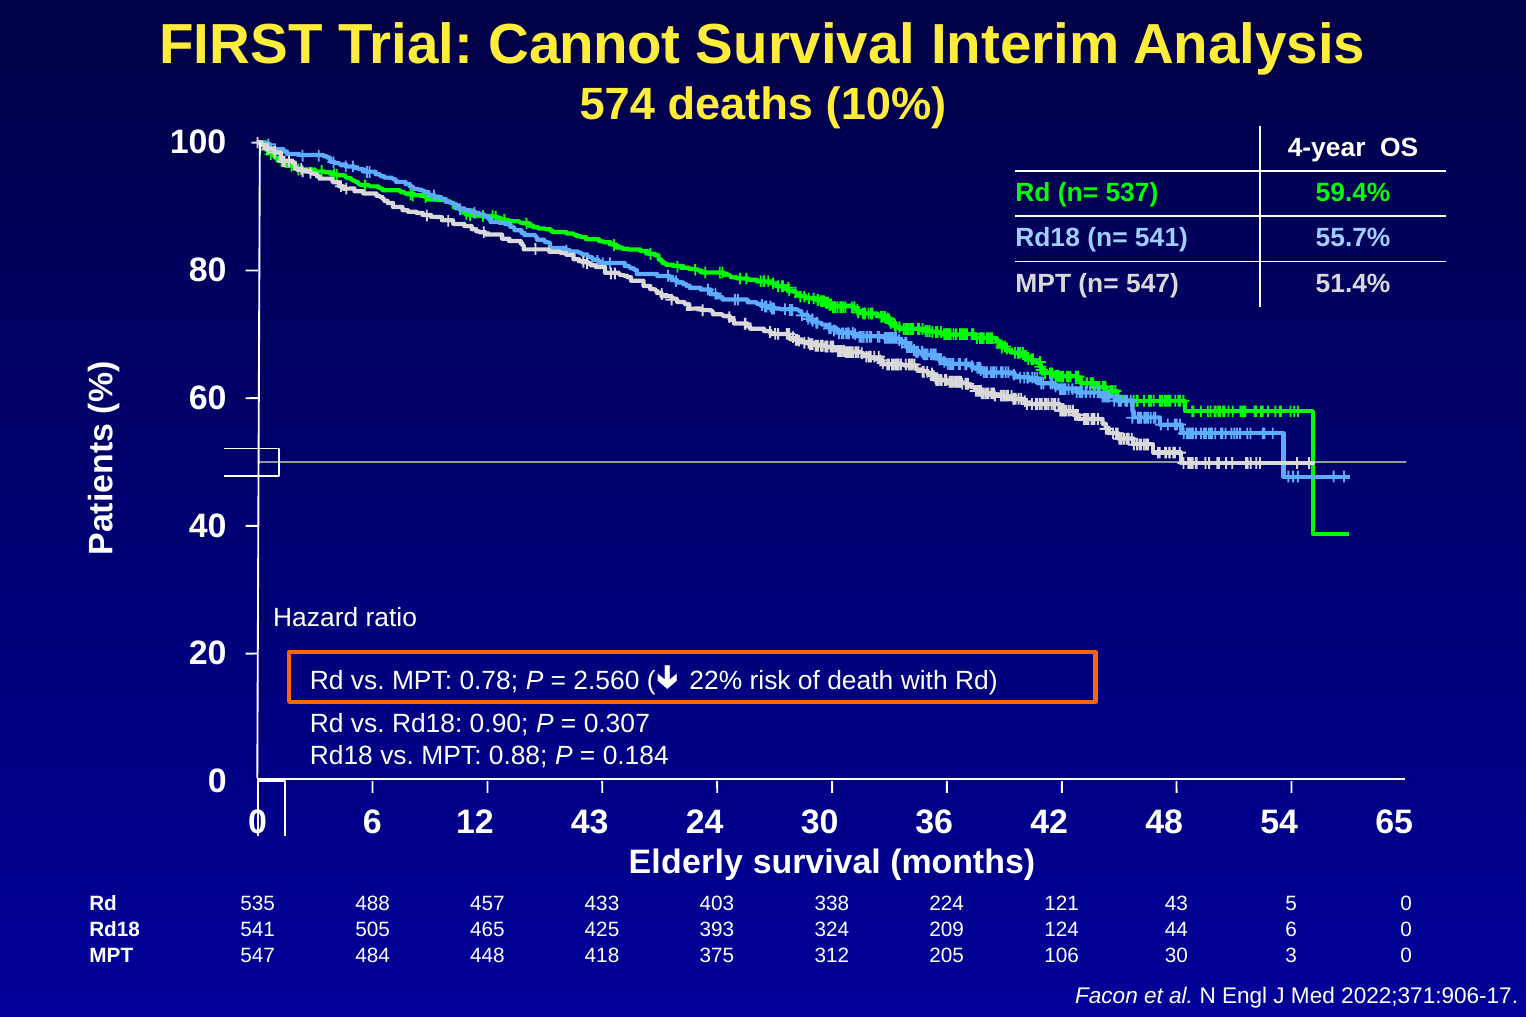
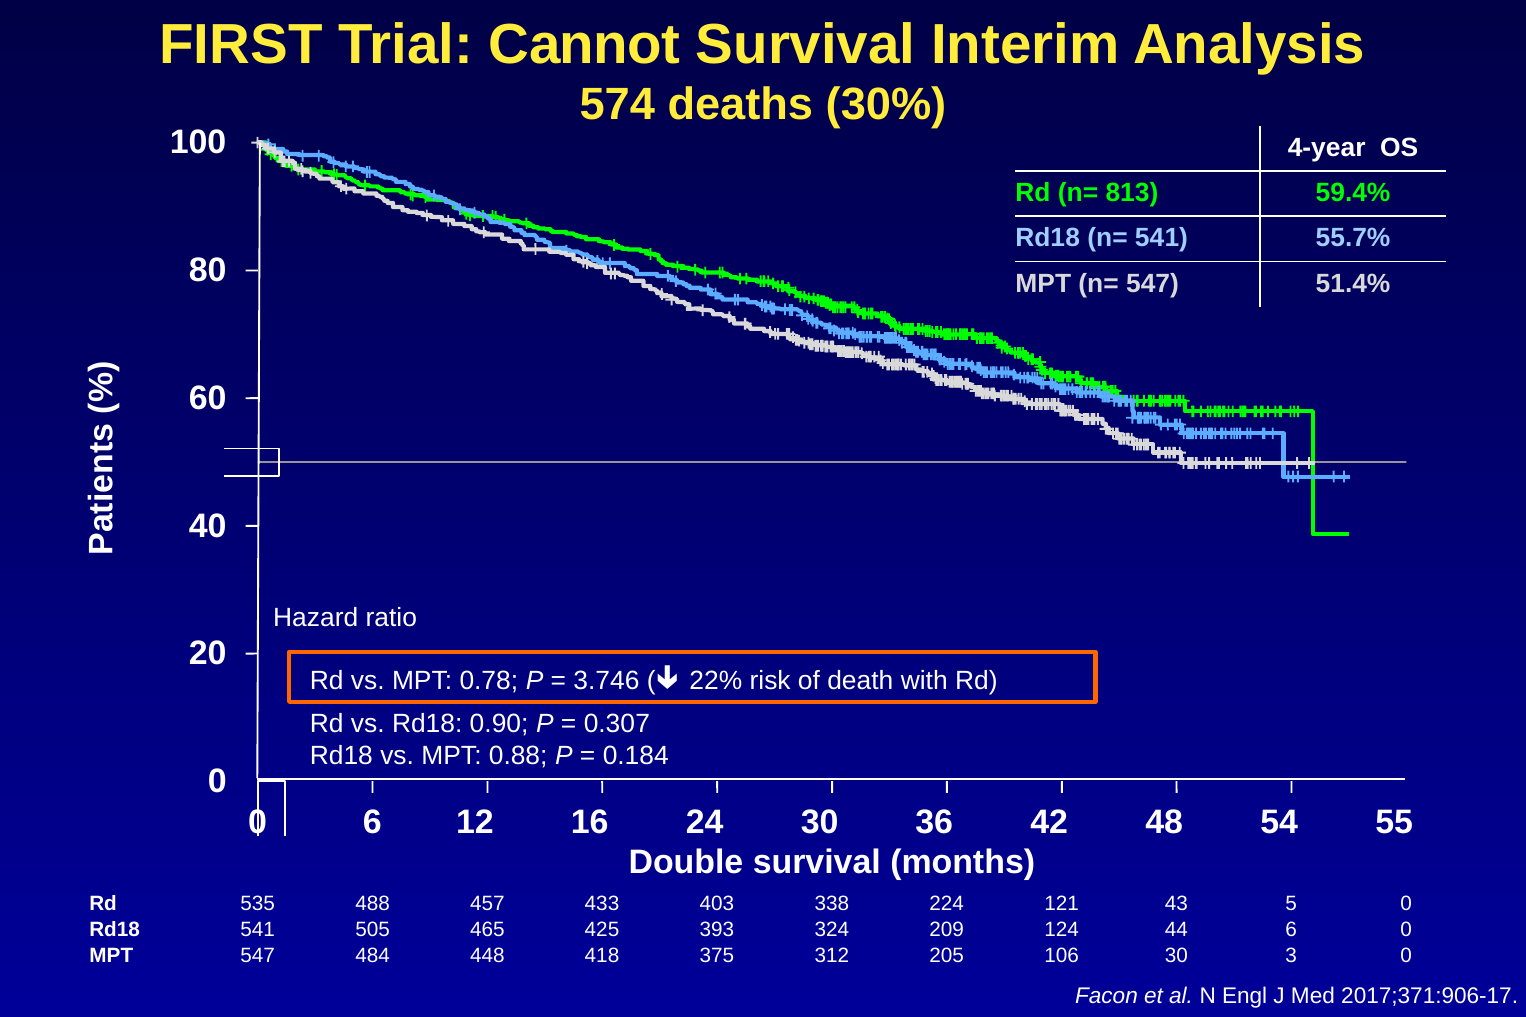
10%: 10% -> 30% (886, 105)
537: 537 -> 813 (1132, 193)
2.560: 2.560 -> 3.746 (606, 681)
12 43: 43 -> 16 (590, 822)
65: 65 -> 55 (1394, 822)
Elderly: Elderly -> Double (686, 862)
2022;371:906-17: 2022;371:906-17 -> 2017;371:906-17 (1430, 996)
